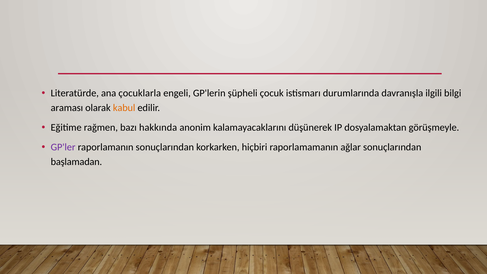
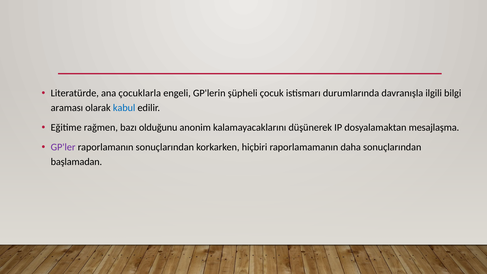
kabul colour: orange -> blue (124, 108)
hakkında: hakkında -> olduğunu (158, 128)
görüşmeyle: görüşmeyle -> mesajlaşma (434, 128)
ağlar: ağlar -> daha (351, 147)
